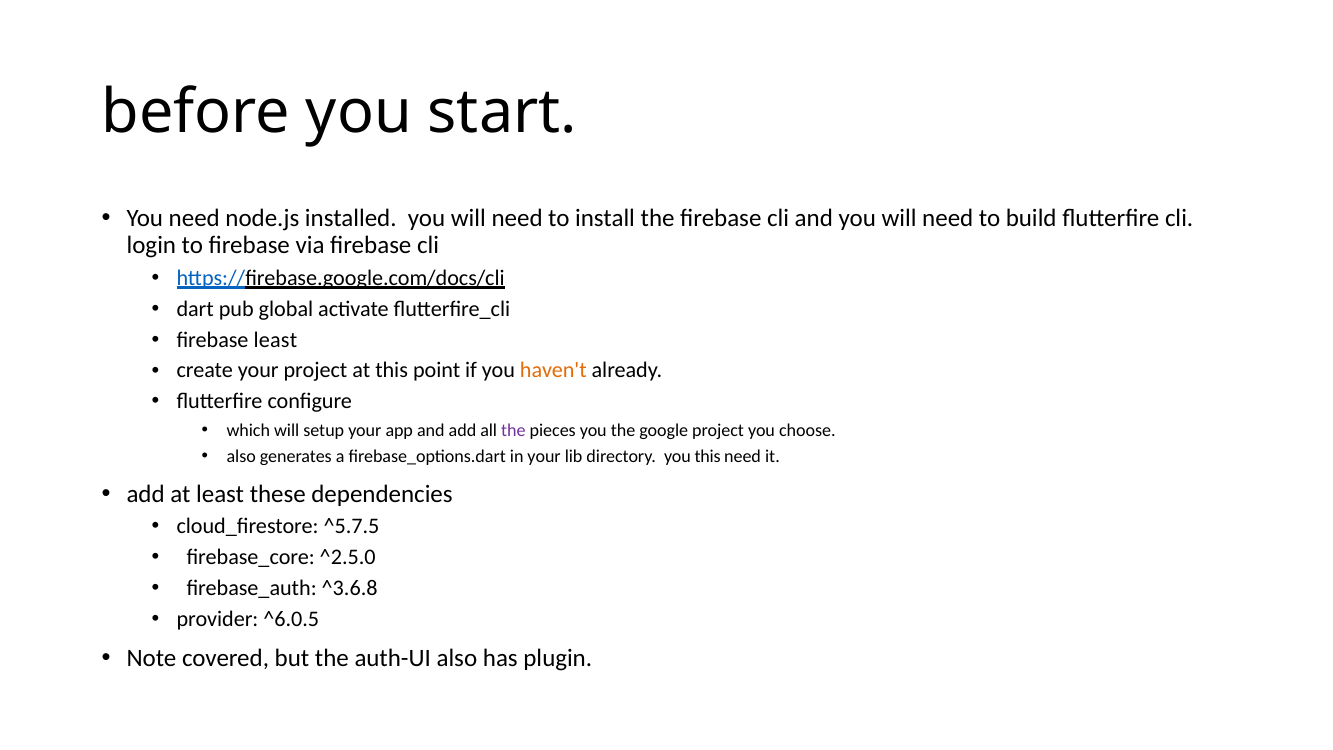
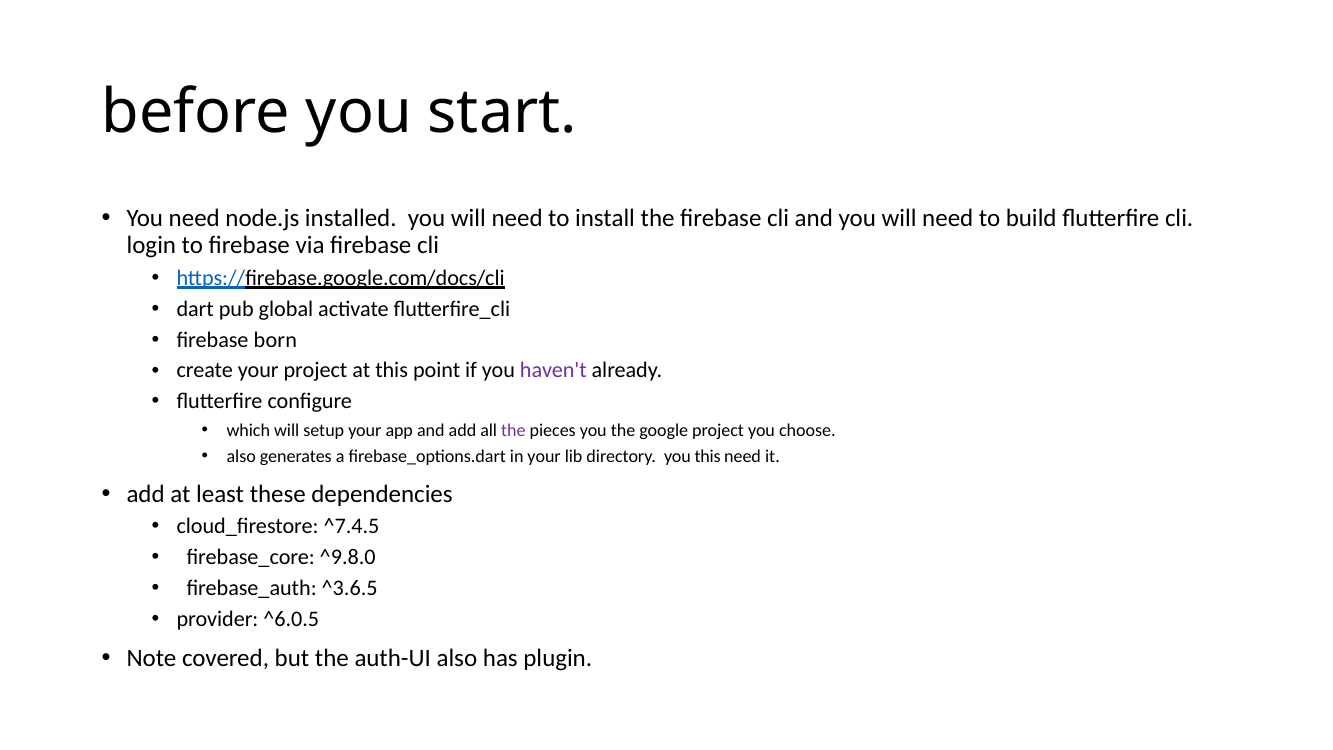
firebase least: least -> born (275, 340)
haven't colour: orange -> purple (553, 371)
^5.7.5: ^5.7.5 -> ^7.4.5 (352, 526)
^2.5.0: ^2.5.0 -> ^9.8.0 (348, 557)
^3.6.8: ^3.6.8 -> ^3.6.5 (350, 588)
